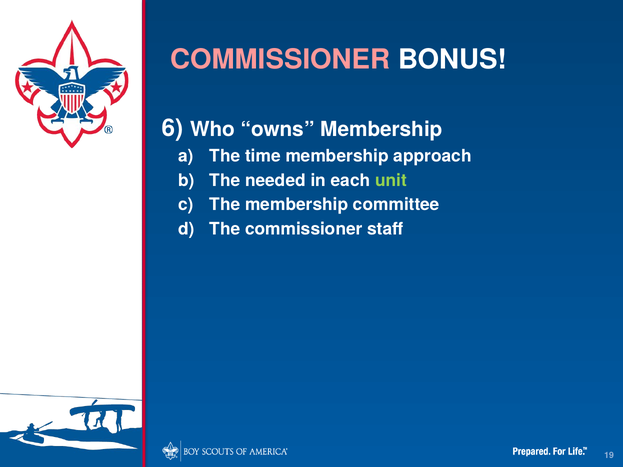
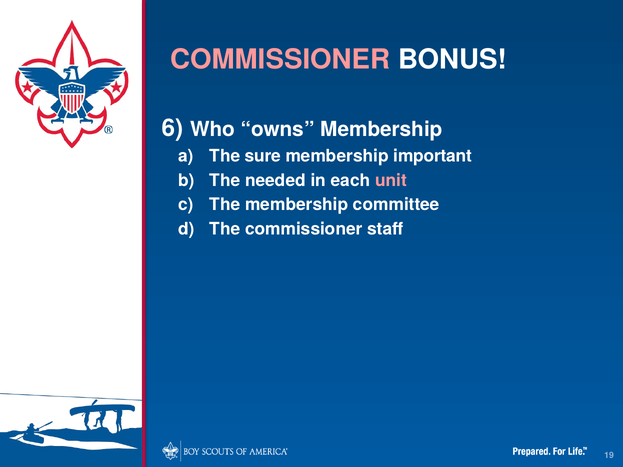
time: time -> sure (263, 156)
approach: approach -> important (433, 156)
unit colour: light green -> pink (391, 181)
